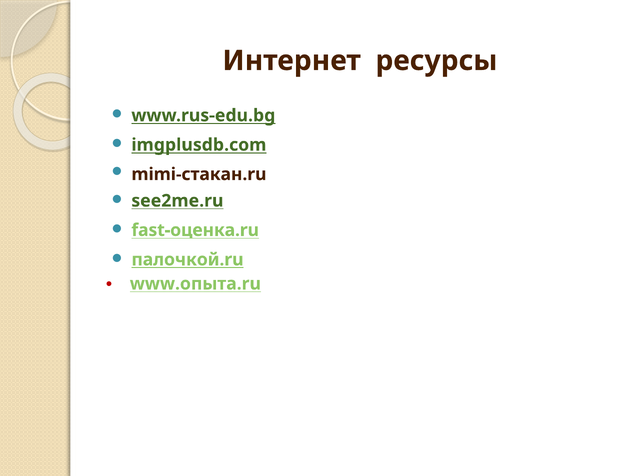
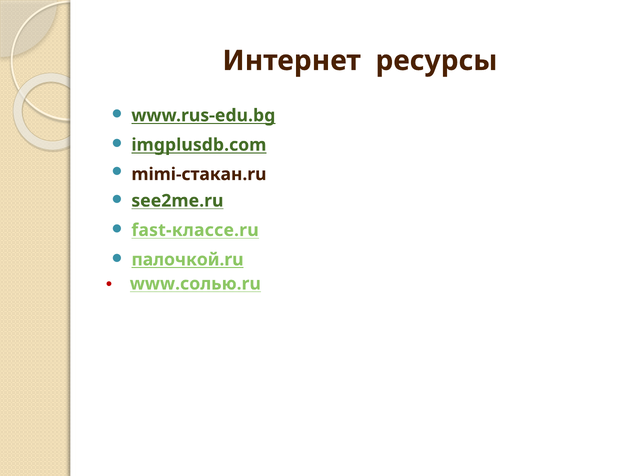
fast-оценка.ru: fast-оценка.ru -> fast-классе.ru (195, 230)
www.опыта.ru: www.опыта.ru -> www.солью.ru (195, 284)
